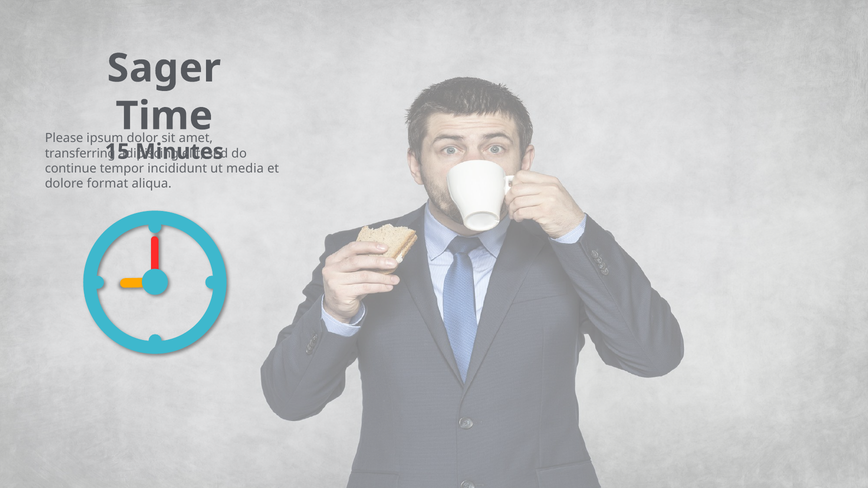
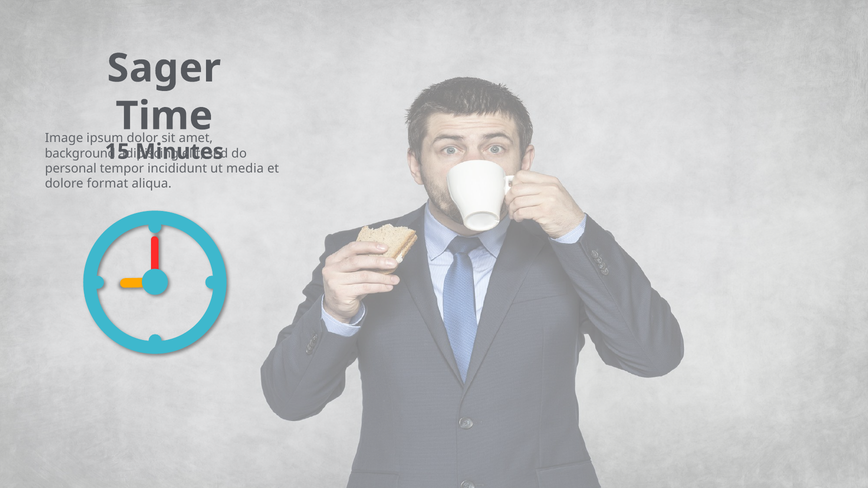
Please: Please -> Image (64, 138)
transferring: transferring -> background (80, 153)
continue: continue -> personal (71, 169)
